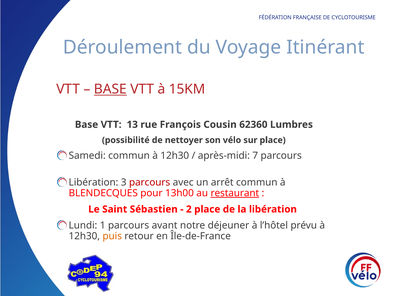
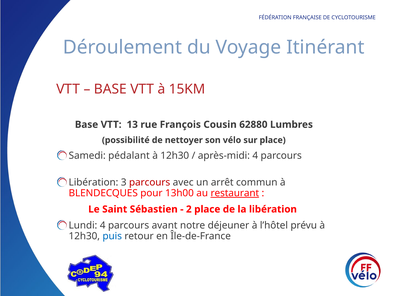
BASE underline: present -> none (110, 89)
62360: 62360 -> 62880 (253, 125)
Samedi commun: commun -> pédalant (129, 156)
après-midi 7: 7 -> 4 (255, 156)
Lundi 1: 1 -> 4 (103, 226)
puis colour: orange -> blue (112, 236)
